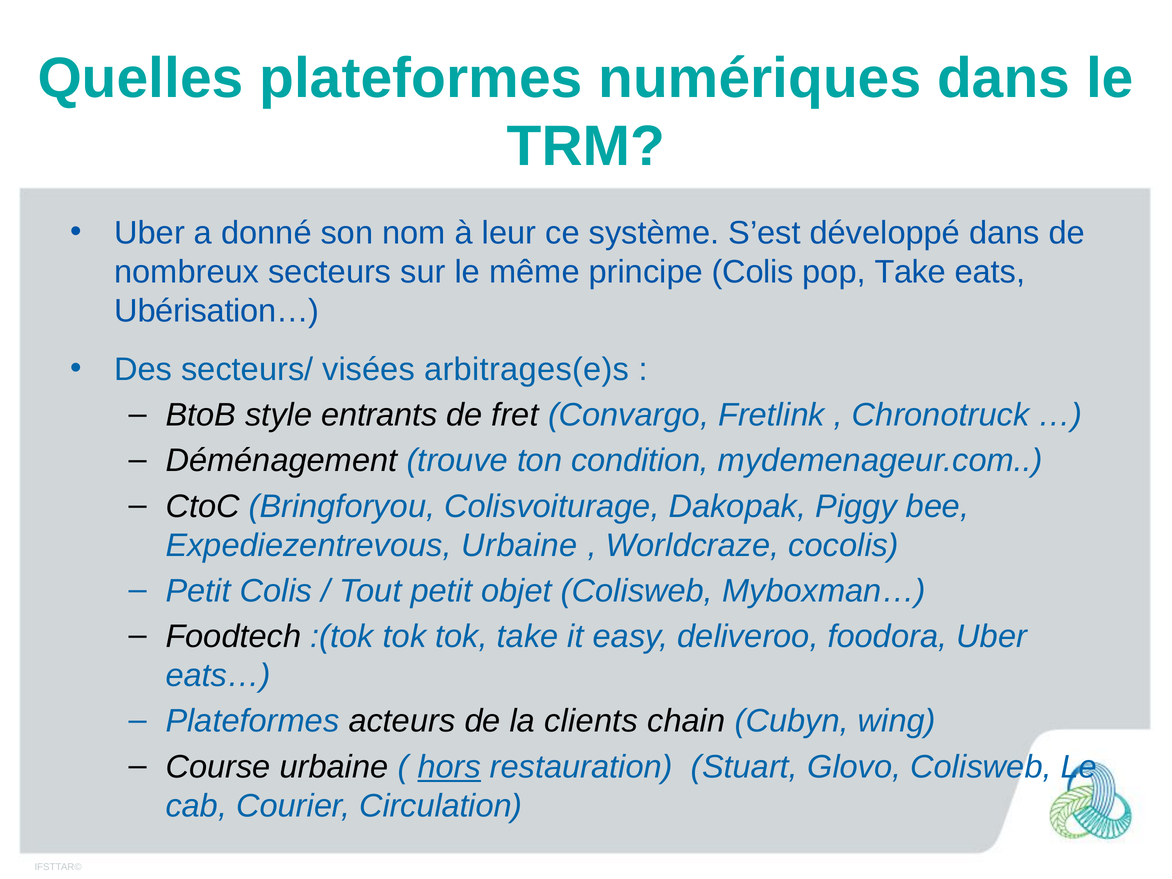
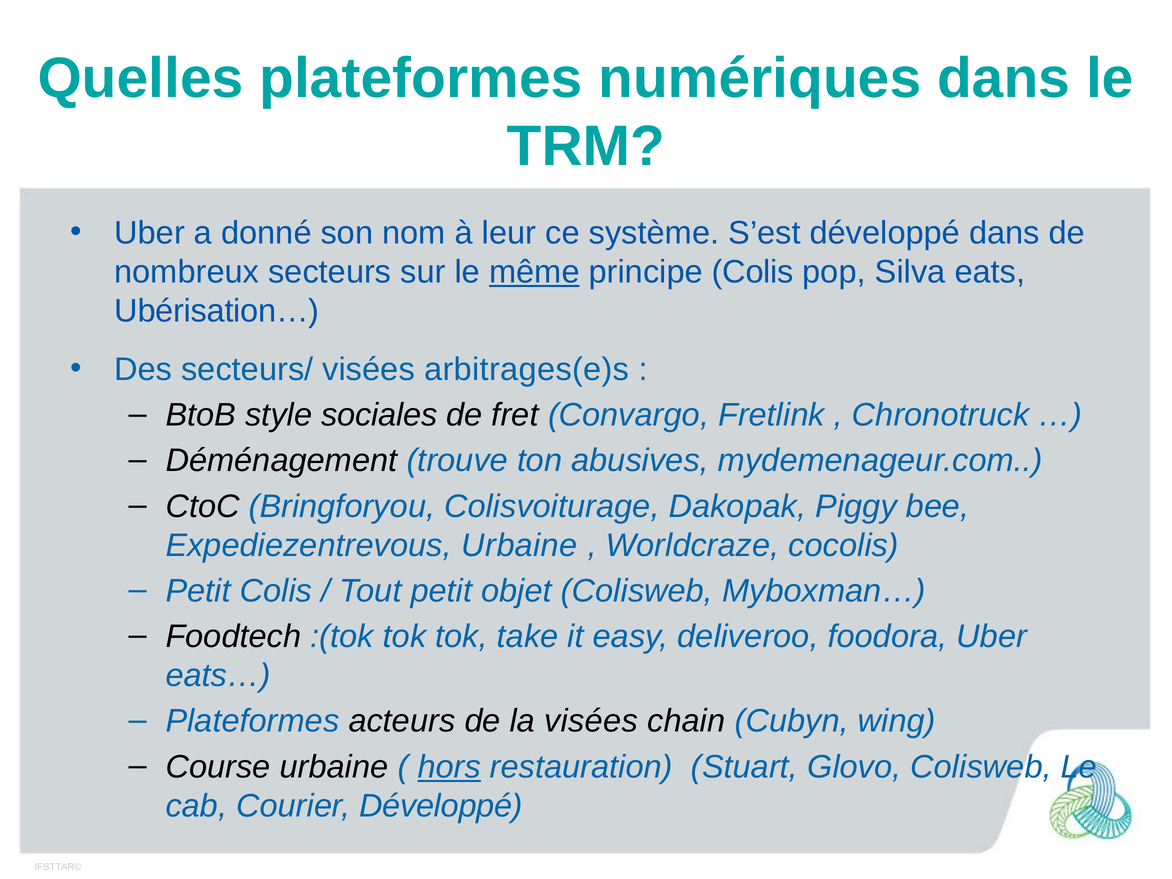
même underline: none -> present (534, 272)
pop Take: Take -> Silva (910, 272)
entrants: entrants -> sociales (379, 415)
condition: condition -> abusives (640, 461)
la clients: clients -> visées (591, 721)
Courier Circulation: Circulation -> Développé (441, 806)
